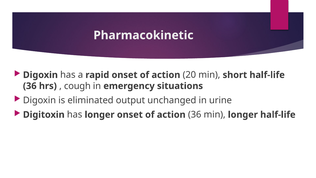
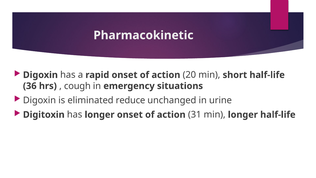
output: output -> reduce (130, 100)
action 36: 36 -> 31 (195, 115)
